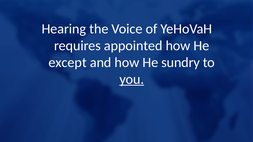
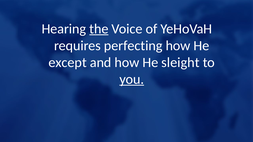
the underline: none -> present (99, 29)
appointed: appointed -> perfecting (133, 46)
sundry: sundry -> sleight (180, 63)
